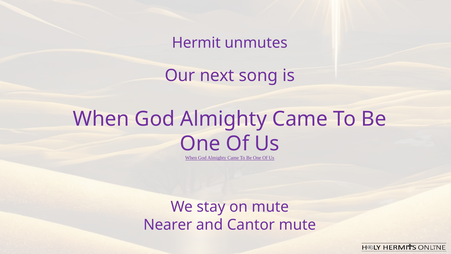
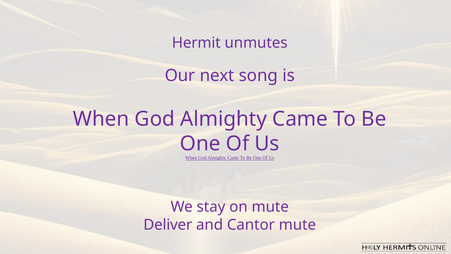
Nearer: Nearer -> Deliver (168, 225)
